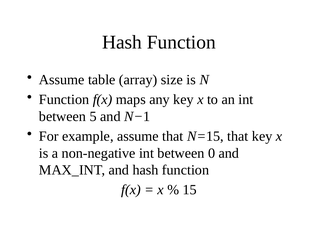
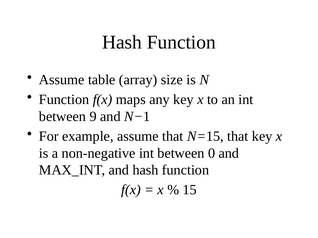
5: 5 -> 9 (93, 117)
